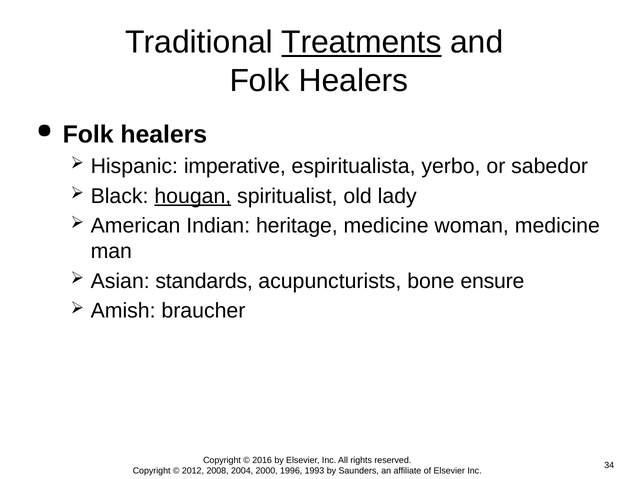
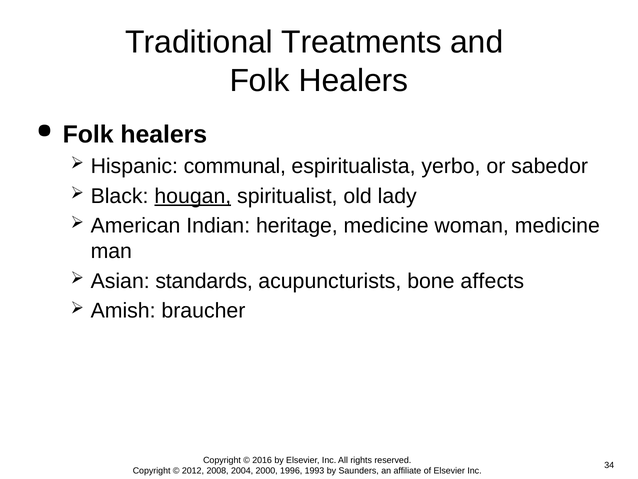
Treatments underline: present -> none (361, 42)
imperative: imperative -> communal (235, 166)
ensure: ensure -> affects (492, 281)
